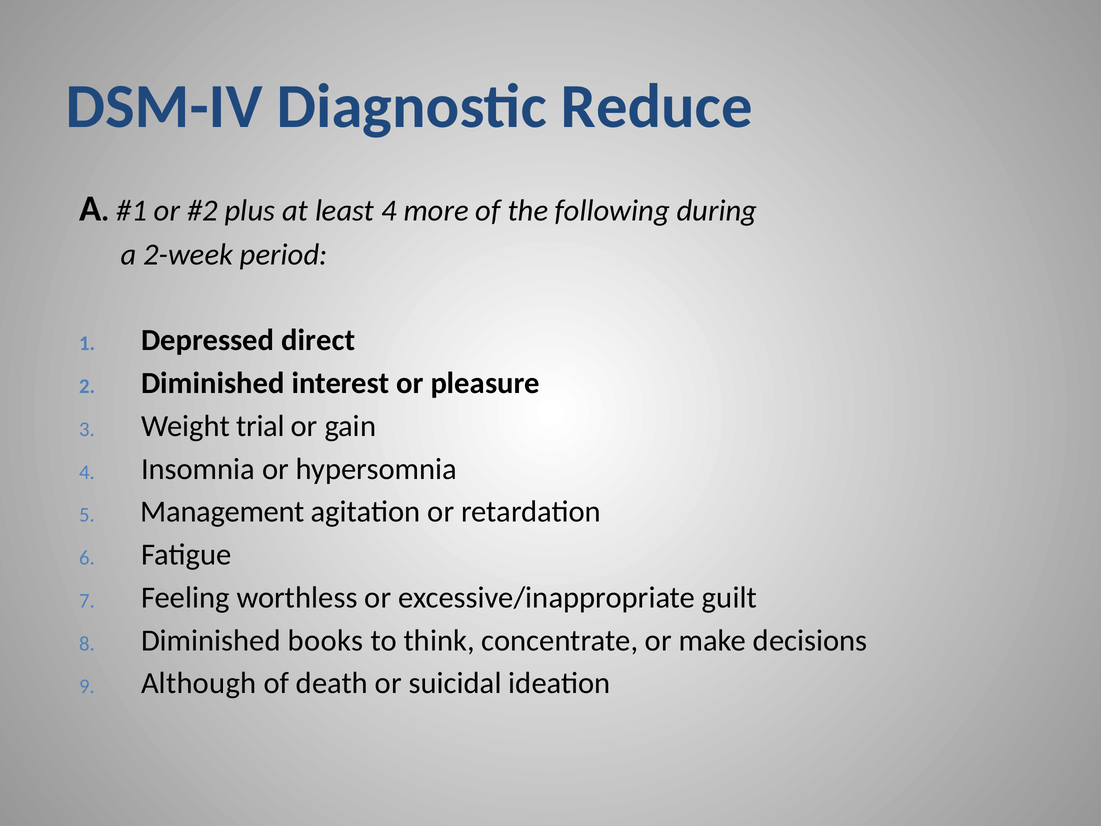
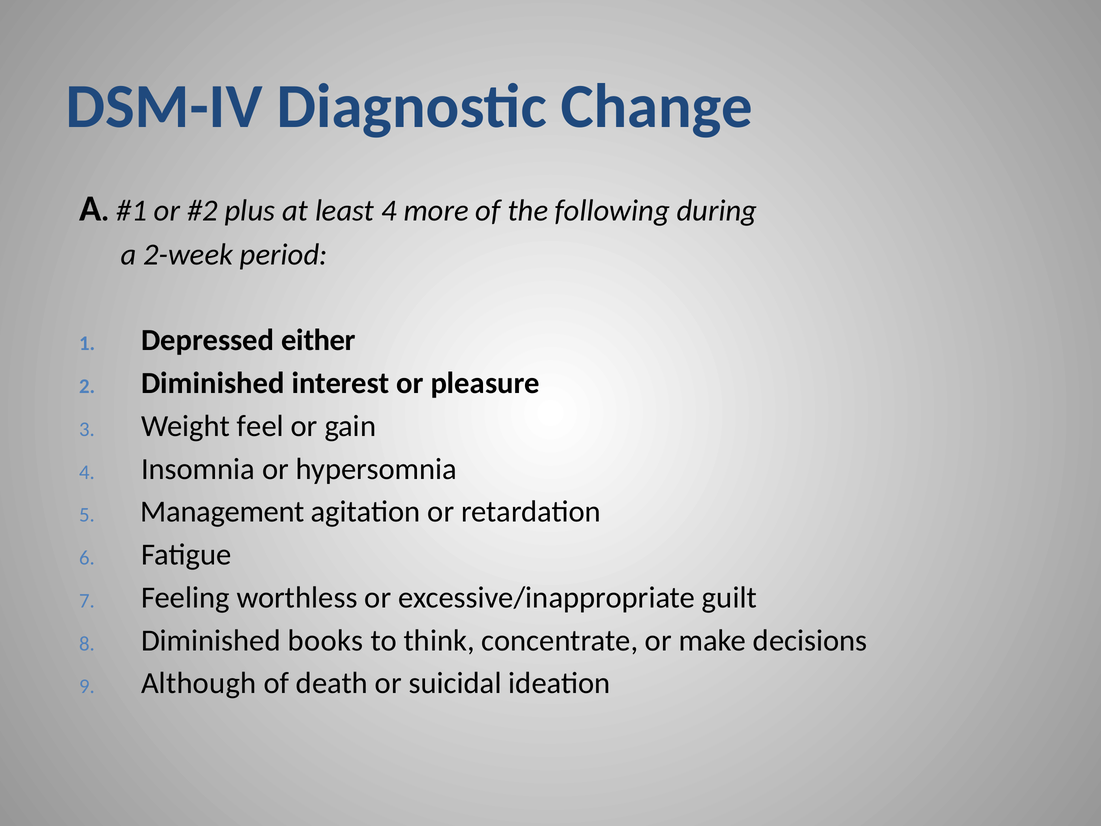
Reduce: Reduce -> Change (657, 106)
direct: direct -> either (319, 340)
trial: trial -> feel (260, 426)
